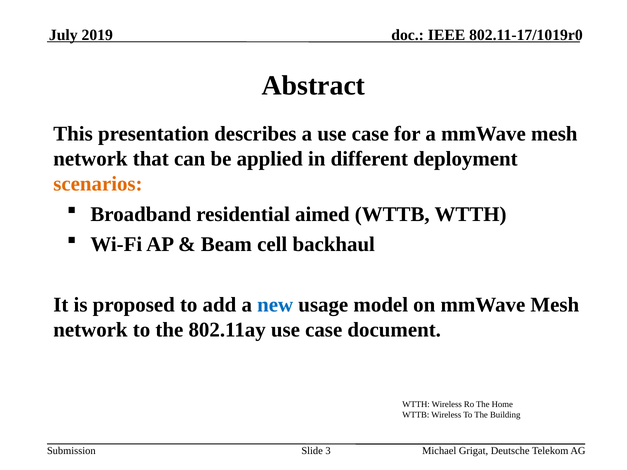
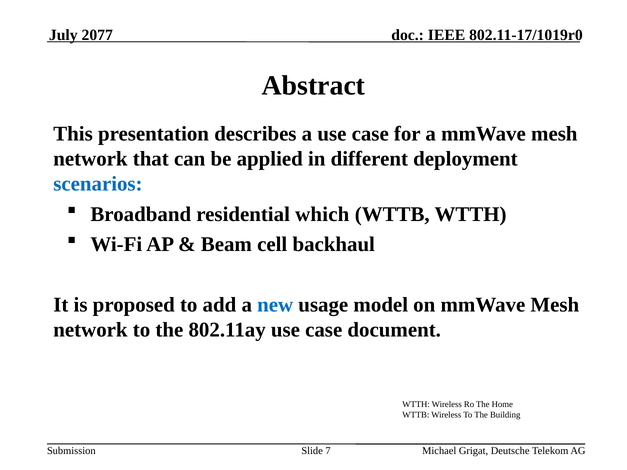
2019: 2019 -> 2077 (97, 35)
scenarios colour: orange -> blue (98, 184)
aimed: aimed -> which (322, 214)
3: 3 -> 7 (328, 451)
